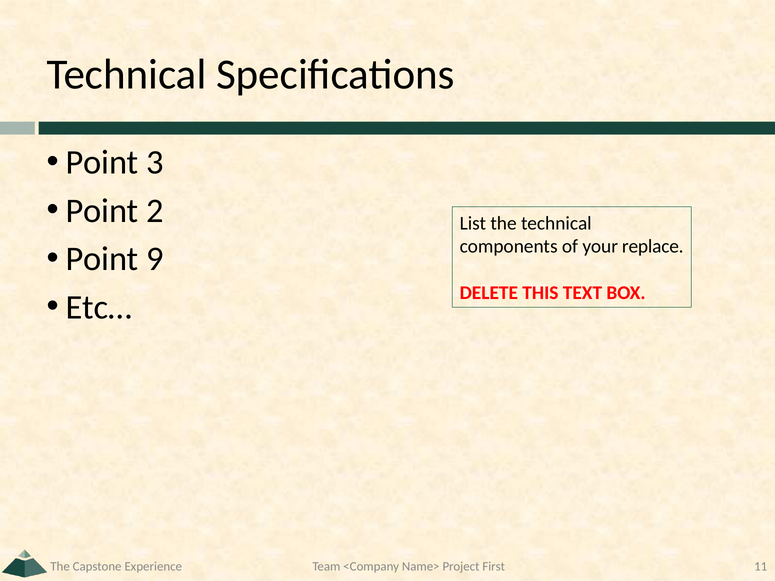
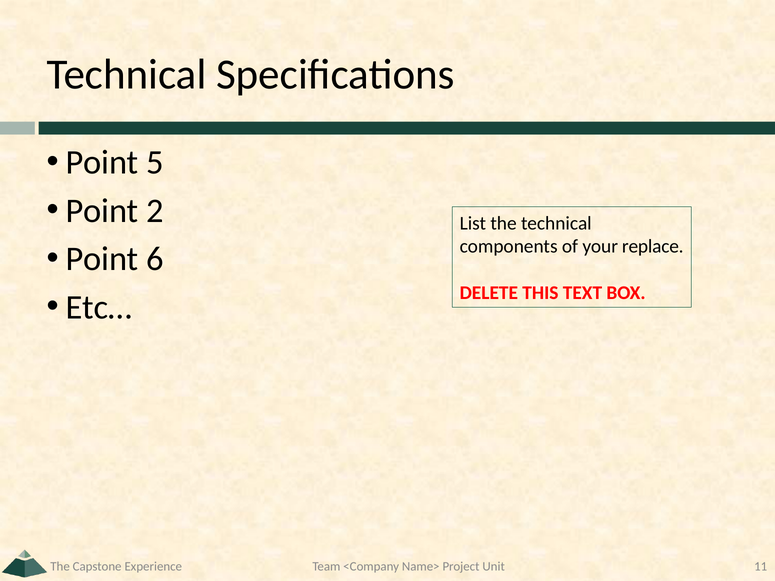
3: 3 -> 5 (155, 163)
9: 9 -> 6 (155, 259)
First: First -> Unit (494, 567)
